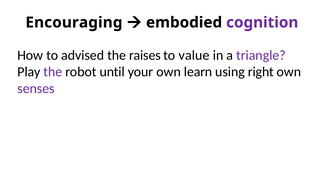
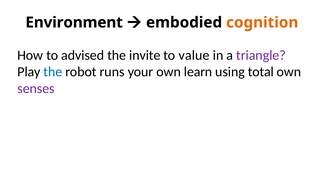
Encouraging: Encouraging -> Environment (74, 22)
cognition colour: purple -> orange (262, 22)
raises: raises -> invite (145, 55)
the colour: purple -> blue (53, 72)
until: until -> runs (112, 72)
right: right -> total (261, 72)
